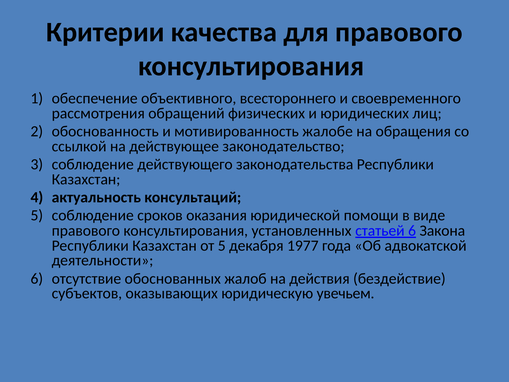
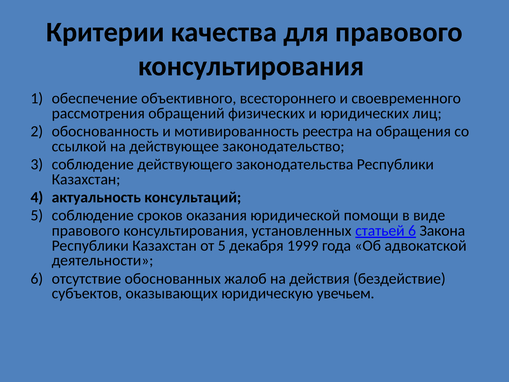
жалобе: жалобе -> реестра (328, 131)
1977: 1977 -> 1999 (303, 245)
